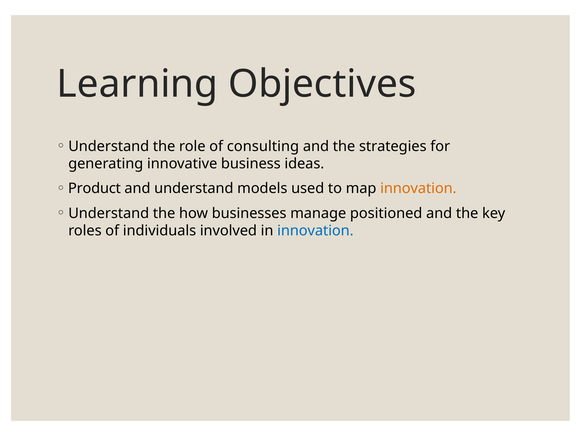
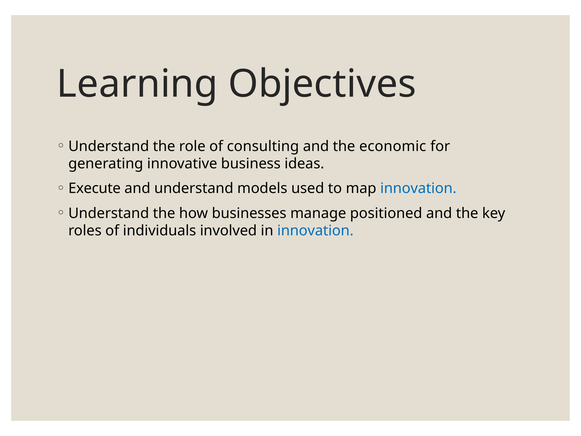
strategies: strategies -> economic (393, 146)
Product: Product -> Execute (94, 188)
innovation colour: orange -> blue (418, 188)
